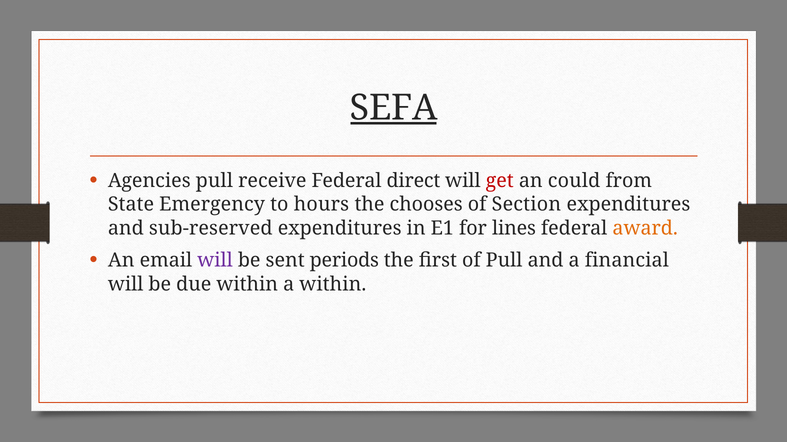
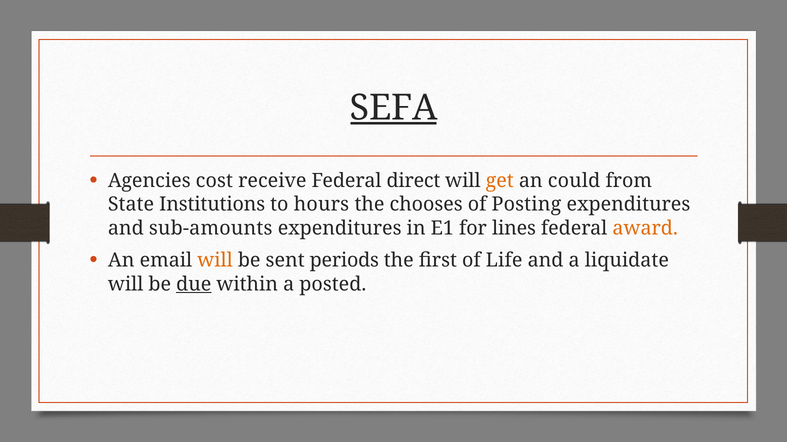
Agencies pull: pull -> cost (214, 181)
get colour: red -> orange (500, 181)
Emergency: Emergency -> Institutions (212, 205)
Section: Section -> Posting (526, 205)
sub-reserved: sub-reserved -> sub-amounts (211, 228)
will colour: purple -> orange (215, 261)
of Pull: Pull -> Life (504, 261)
financial: financial -> liquidate (627, 261)
due underline: none -> present (194, 284)
a within: within -> posted (333, 284)
